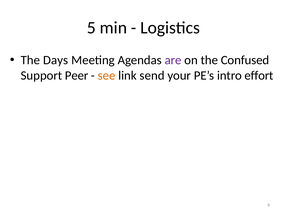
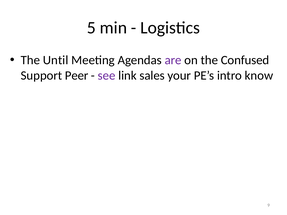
Days: Days -> Until (56, 60)
see colour: orange -> purple (107, 76)
send: send -> sales (152, 76)
effort: effort -> know (259, 76)
